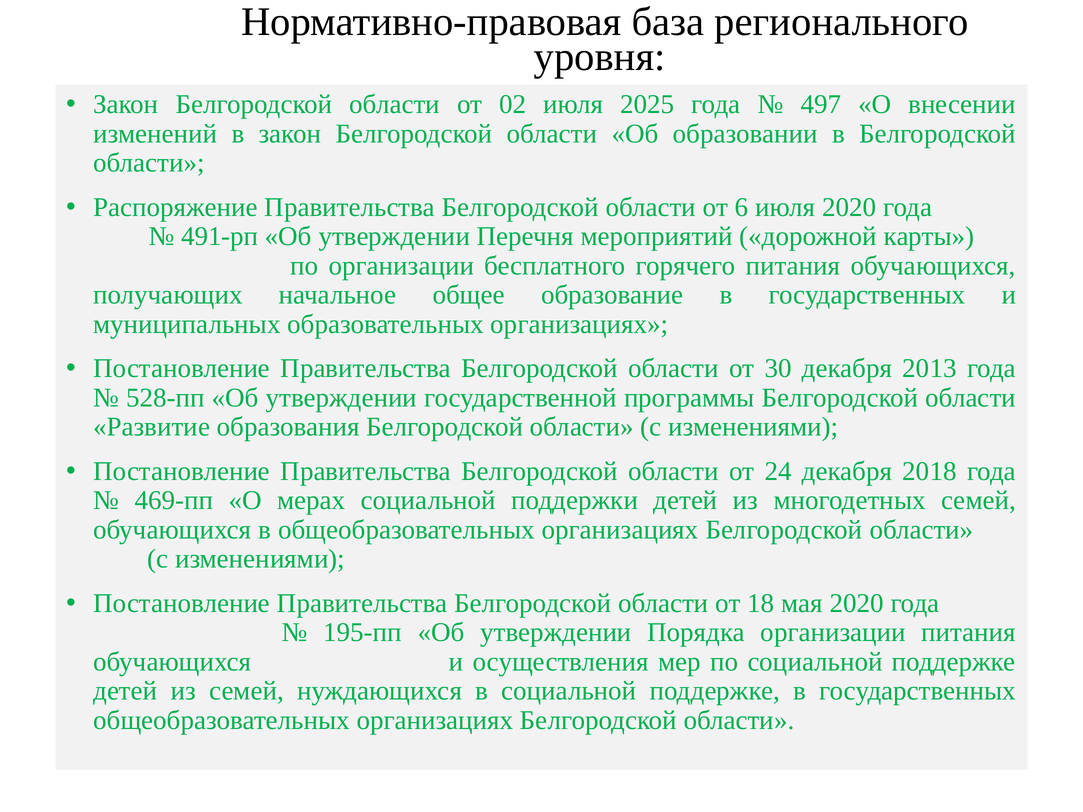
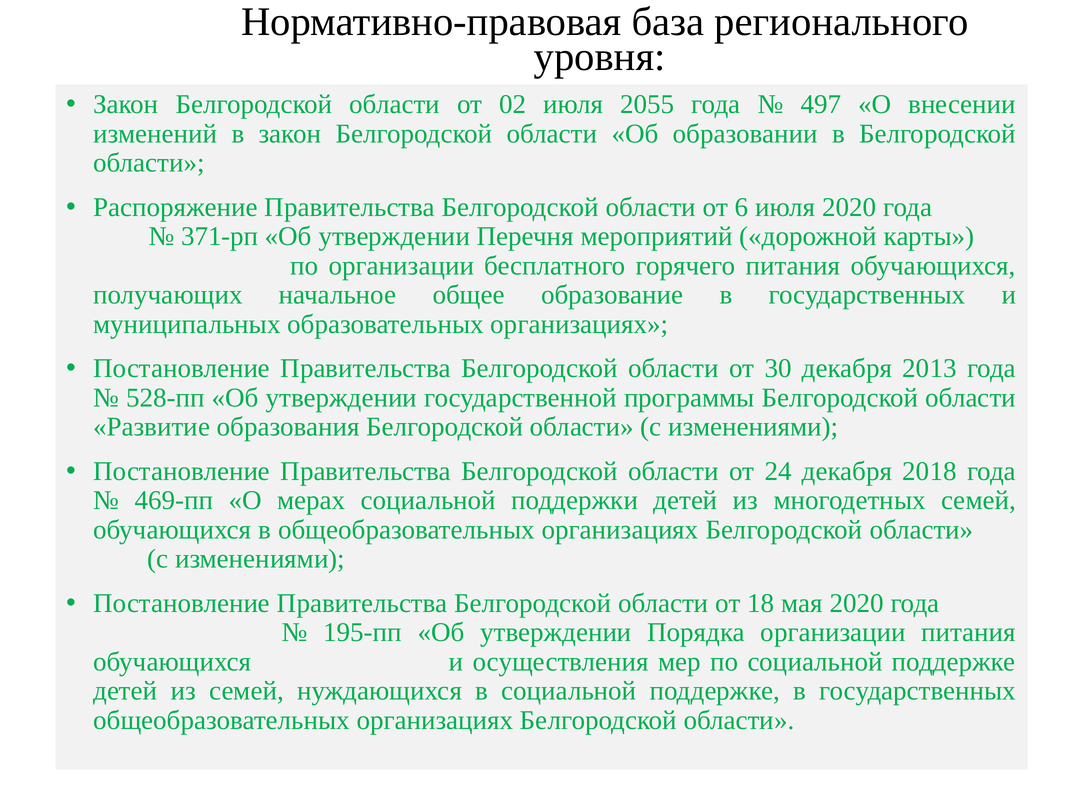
2025: 2025 -> 2055 (647, 104)
491-рп: 491-рп -> 371-рп (220, 237)
